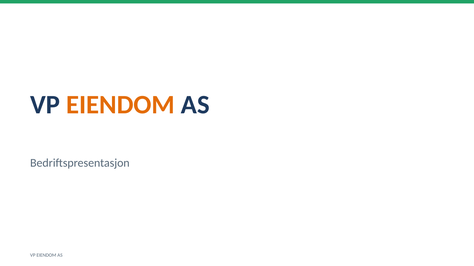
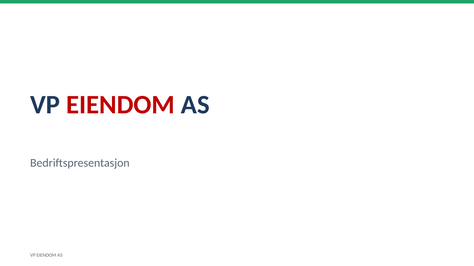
EIENDOM colour: orange -> red (120, 105)
